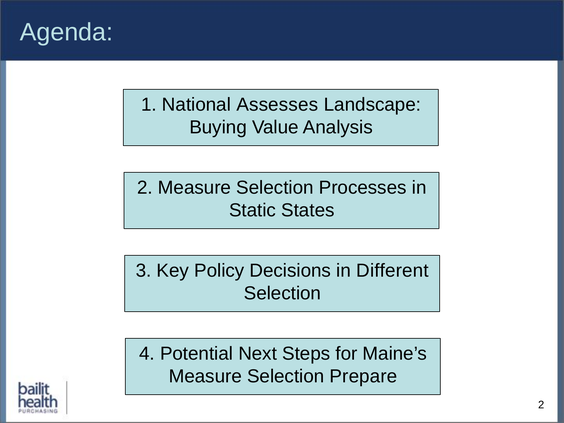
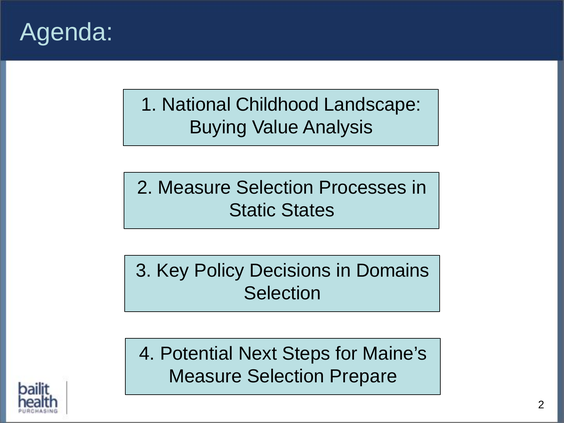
Assesses: Assesses -> Childhood (277, 105)
Different: Different -> Domains (393, 271)
